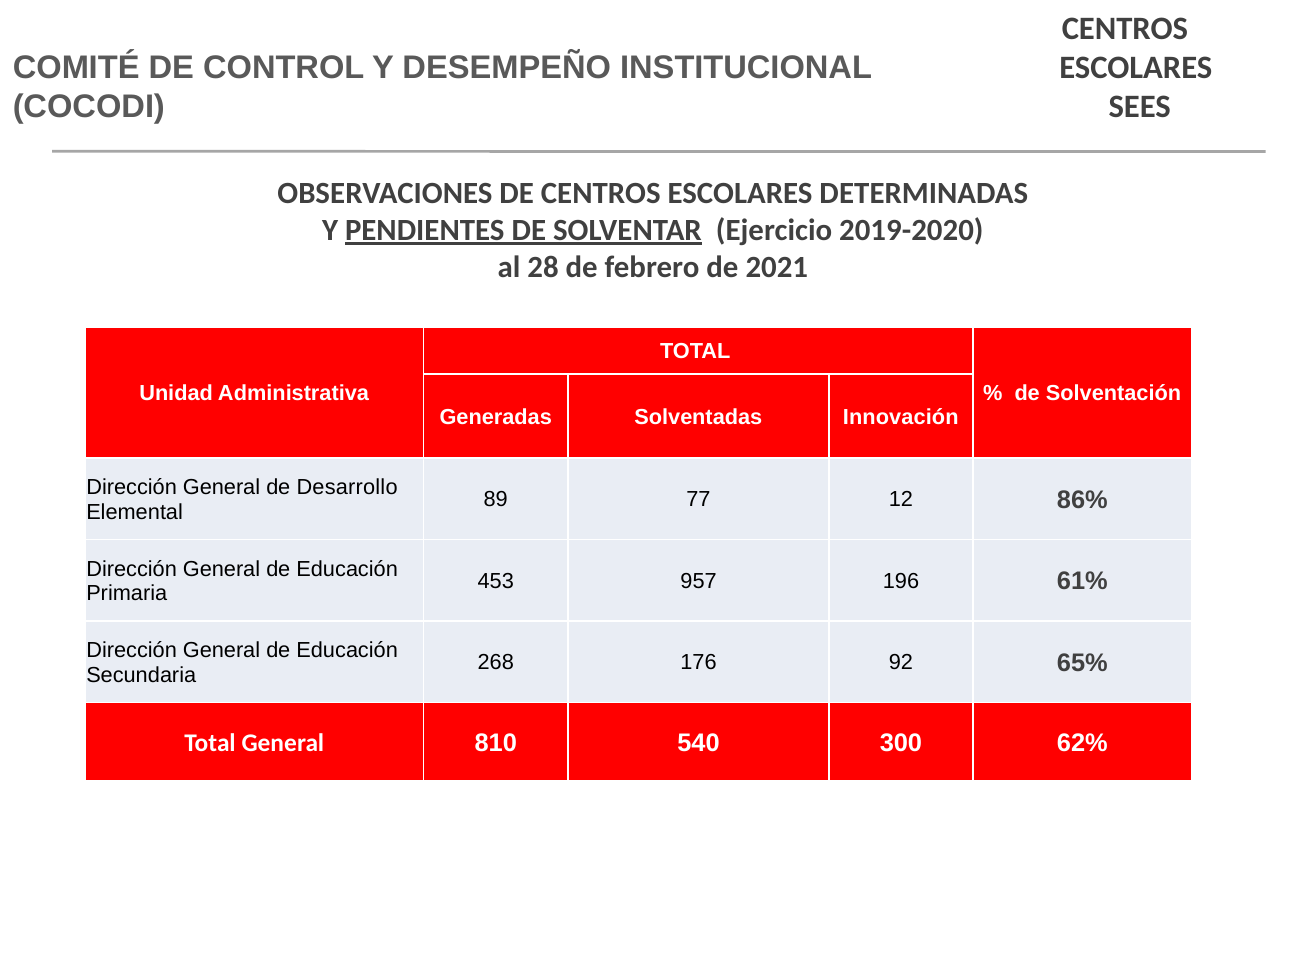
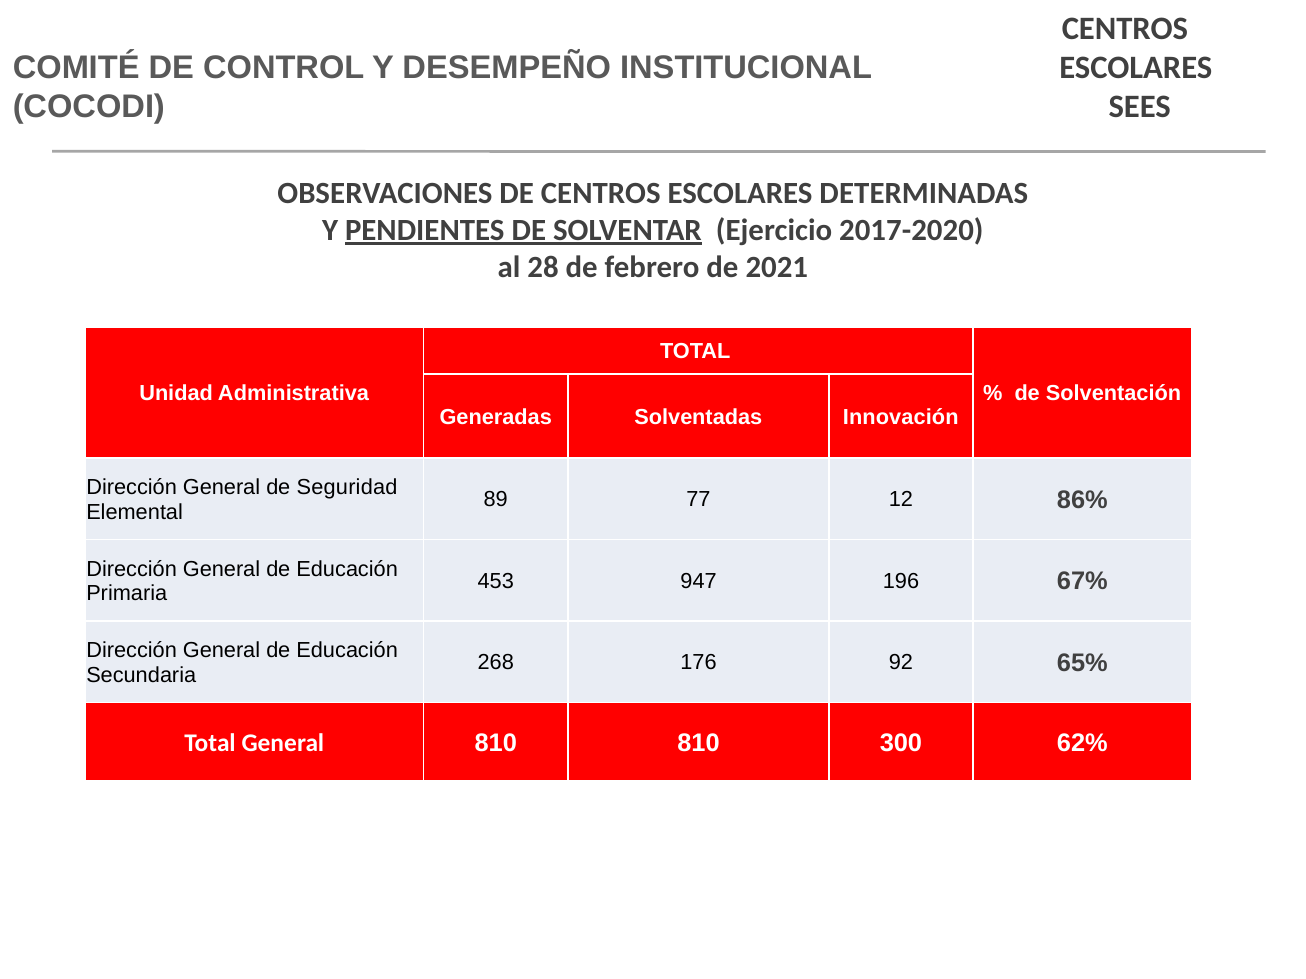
2019-2020: 2019-2020 -> 2017-2020 (911, 230)
Desarrollo: Desarrollo -> Seguridad (347, 488)
957: 957 -> 947 (699, 582)
61%: 61% -> 67% (1082, 582)
810 540: 540 -> 810 (698, 743)
